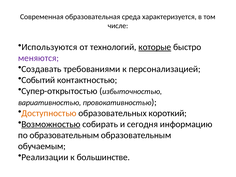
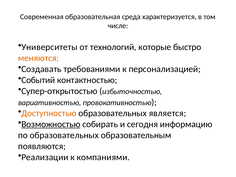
Используются: Используются -> Университеты (49, 47)
которые underline: present -> none (155, 47)
меняются colour: purple -> orange (38, 58)
короткий: короткий -> является (168, 113)
по образовательным: образовательным -> образовательных (64, 135)
обучаемым: обучаемым -> появляются (42, 146)
большинстве: большинстве -> компаниями (103, 157)
